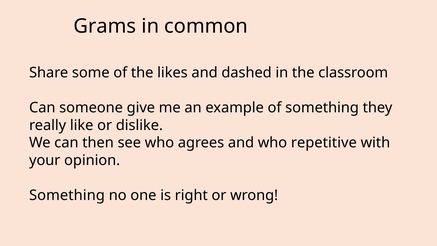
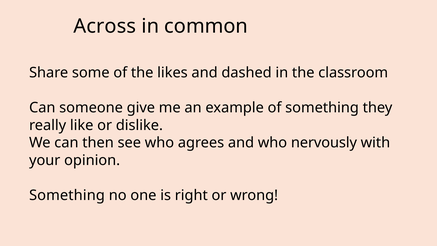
Grams: Grams -> Across (105, 26)
repetitive: repetitive -> nervously (324, 143)
